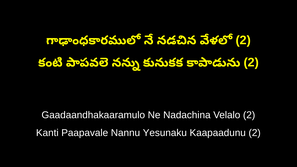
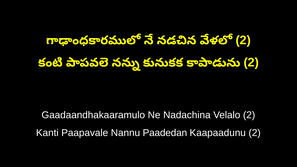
Yesunaku: Yesunaku -> Paadedan (165, 133)
